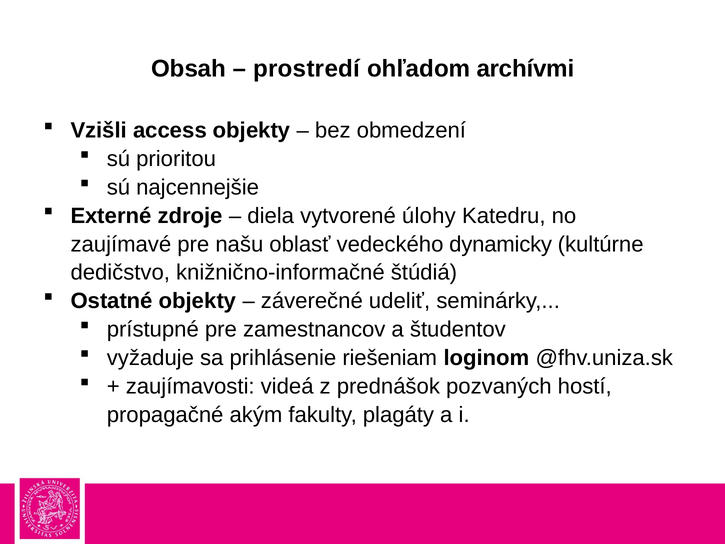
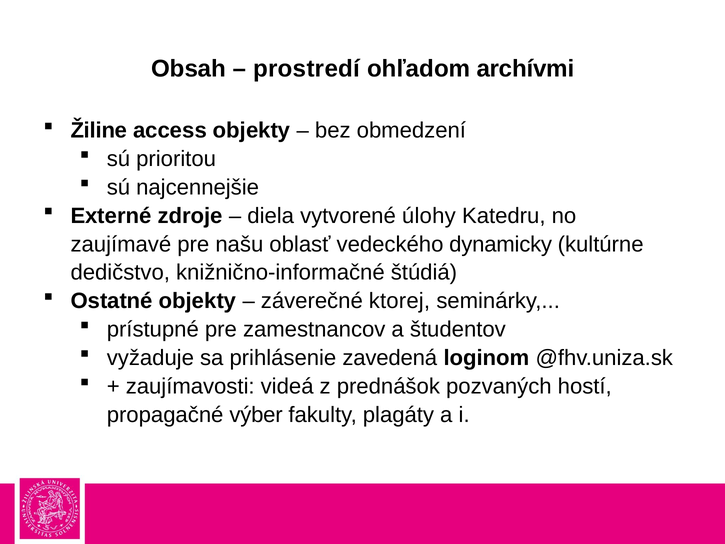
Vzišli: Vzišli -> Žiline (99, 130)
udeliť: udeliť -> ktorej (399, 301)
riešeniam: riešeniam -> zavedená (390, 358)
akým: akým -> výber (256, 415)
